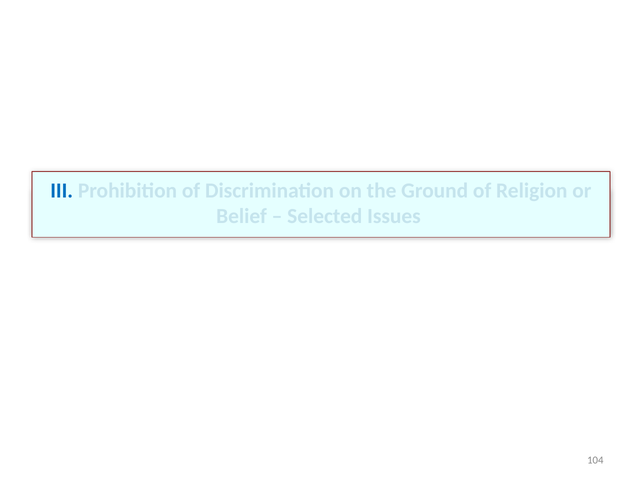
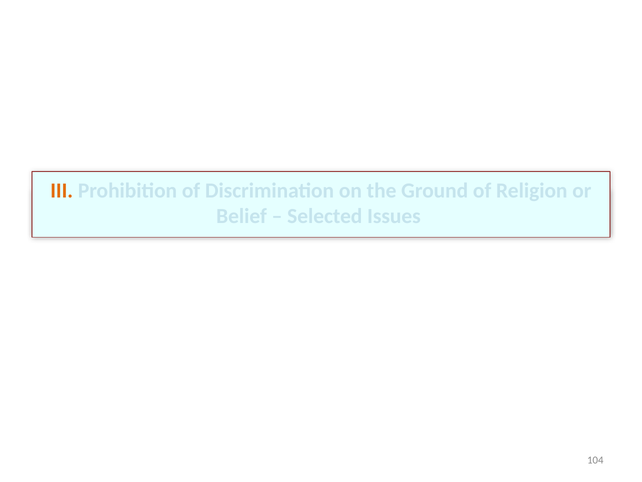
III colour: blue -> orange (62, 190)
